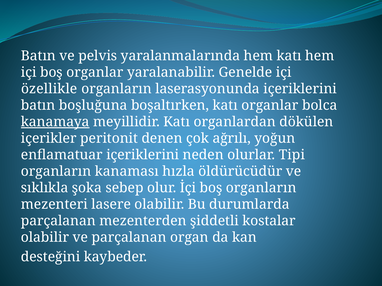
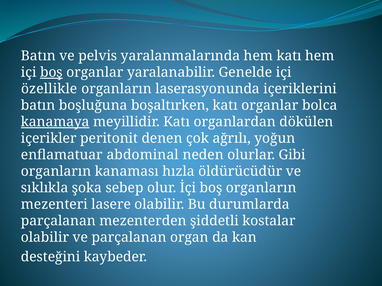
boş underline: none -> present (51, 72)
enflamatuar içeriklerini: içeriklerini -> abdominal (143, 155)
Tipi: Tipi -> Gibi (292, 155)
